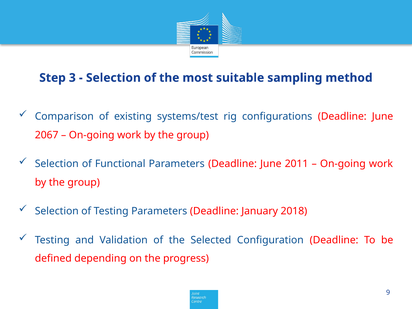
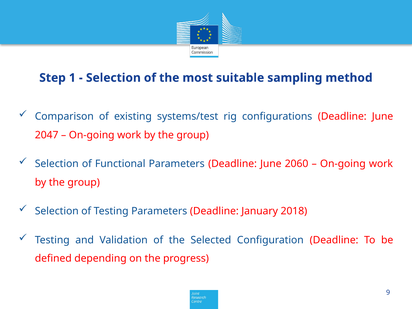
3: 3 -> 1 (72, 78)
2067: 2067 -> 2047 (47, 135)
2011: 2011 -> 2060 (297, 164)
